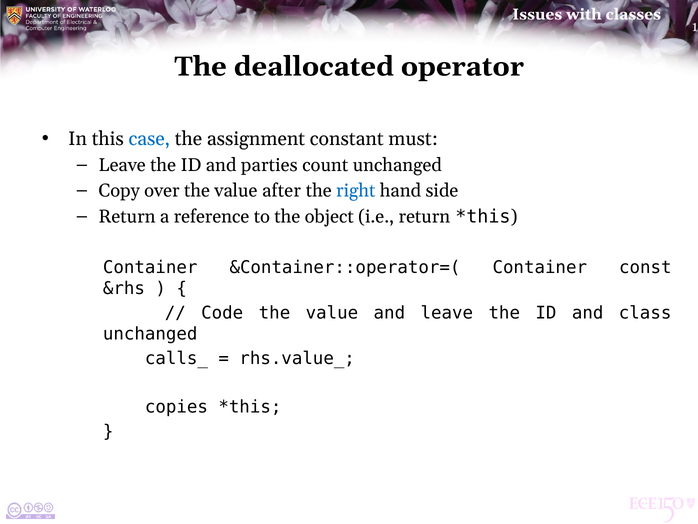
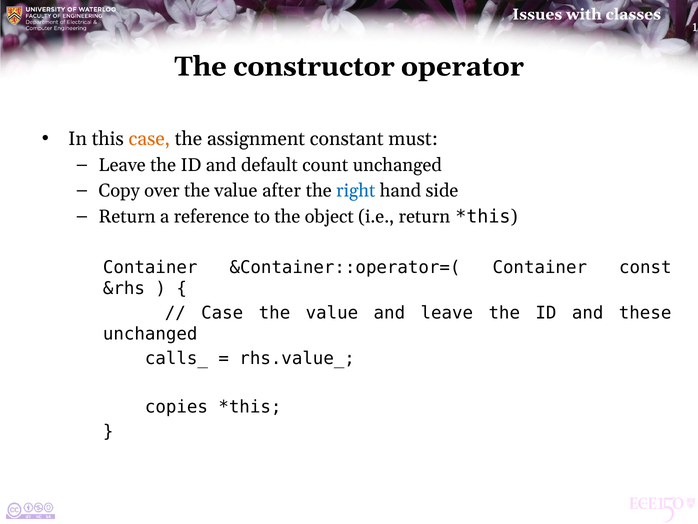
deallocated: deallocated -> constructor (314, 66)
case colour: blue -> orange (149, 139)
parties: parties -> default (269, 165)
Code: Code -> Case (222, 313)
class: class -> these (645, 313)
